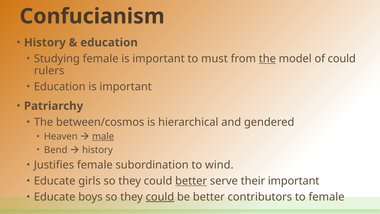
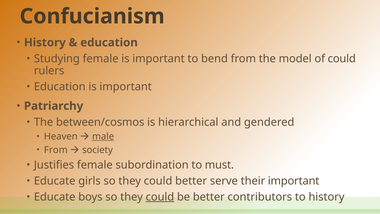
must: must -> bend (214, 59)
the underline: present -> none (267, 59)
Bend: Bend -> From (56, 150)
history: history -> society (97, 150)
wind: wind -> must (219, 165)
better underline: present -> none (191, 181)
to female: female -> history (327, 197)
